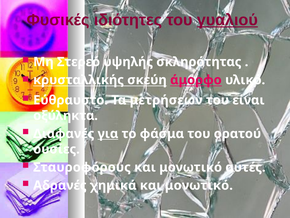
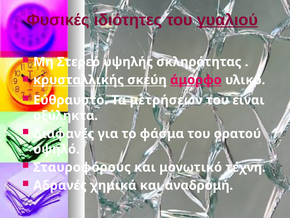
για underline: present -> none (108, 133)
ουσίες: ουσίες -> υψηλό (56, 149)
αυτές: αυτές -> τέχνη (245, 167)
χημικά και μονωτικό: μονωτικό -> αναδρομή (199, 185)
